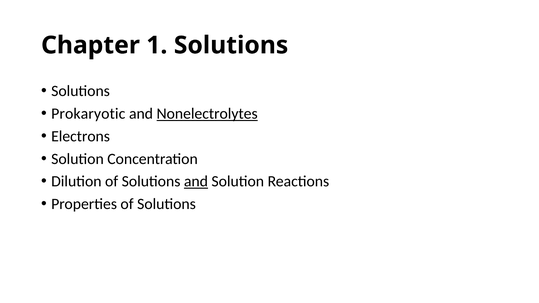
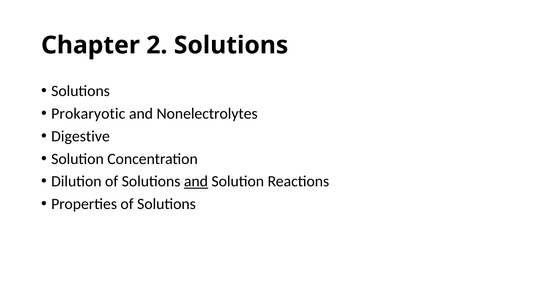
1: 1 -> 2 (157, 45)
Nonelectrolytes underline: present -> none (207, 114)
Electrons: Electrons -> Digestive (81, 136)
